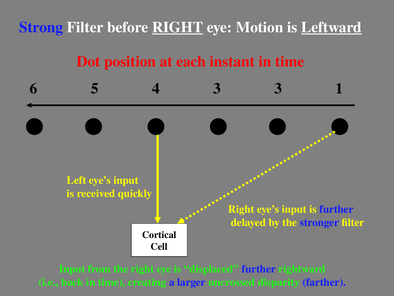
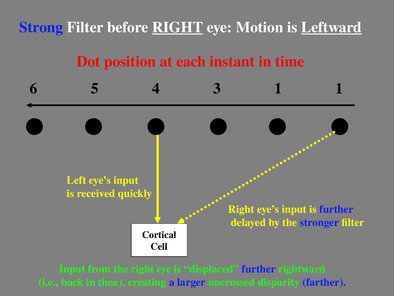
3 3: 3 -> 1 (278, 88)
